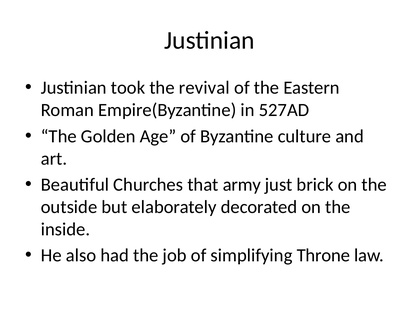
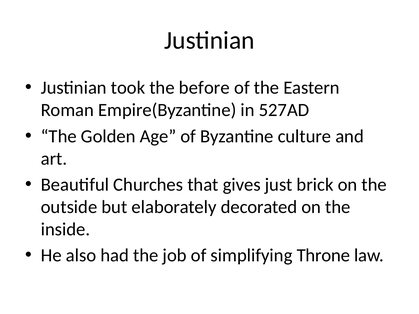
revival: revival -> before (204, 88)
army: army -> gives (242, 185)
